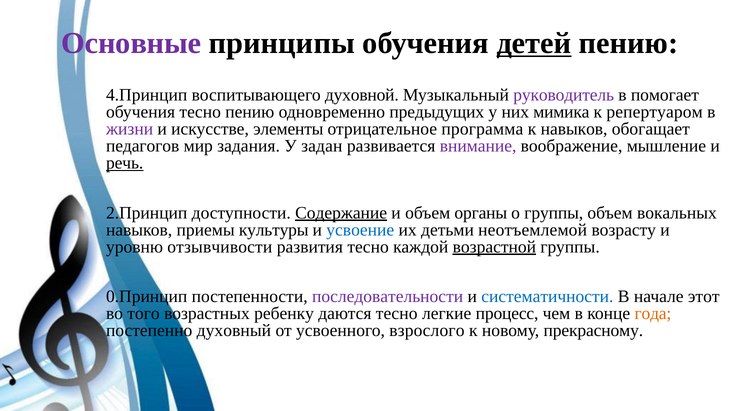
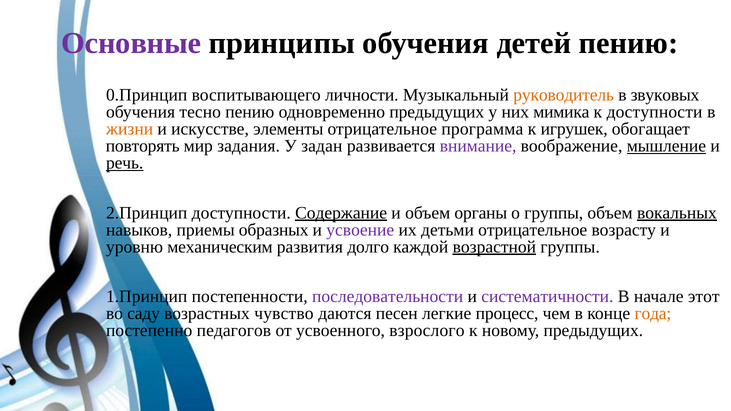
детей underline: present -> none (534, 43)
4.Принцип: 4.Принцип -> 0.Принцип (147, 95)
духовной: духовной -> личности (362, 95)
руководитель colour: purple -> orange (564, 95)
помогает: помогает -> звуковых (665, 95)
к репертуаром: репертуаром -> доступности (655, 112)
жизни colour: purple -> orange (130, 129)
к навыков: навыков -> игрушек (574, 129)
педагогов: педагогов -> повторять (143, 146)
мышление underline: none -> present (666, 146)
вокальных underline: none -> present (677, 213)
культуры: культуры -> образных (274, 230)
усвоение colour: blue -> purple (360, 230)
детьми неотъемлемой: неотъемлемой -> отрицательное (533, 230)
отзывчивости: отзывчивости -> механическим (220, 247)
развития тесно: тесно -> долго (368, 247)
0.Принцип: 0.Принцип -> 1.Принцип (147, 296)
систематичности colour: blue -> purple (547, 296)
того: того -> саду (144, 313)
ребенку: ребенку -> чувство (284, 313)
даются тесно: тесно -> песен (397, 313)
духовный: духовный -> педагогов (234, 330)
новому прекрасному: прекрасному -> предыдущих (593, 330)
